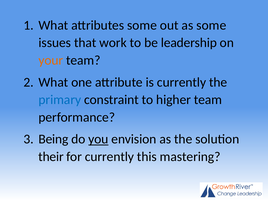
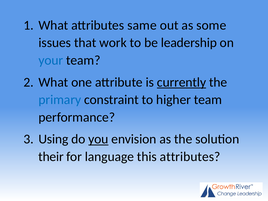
attributes some: some -> same (142, 25)
your colour: orange -> blue (51, 60)
currently underline: none -> present (182, 82)
Being: Being -> Using (53, 139)
for currently: currently -> language (109, 157)
this mastering: mastering -> attributes (190, 157)
